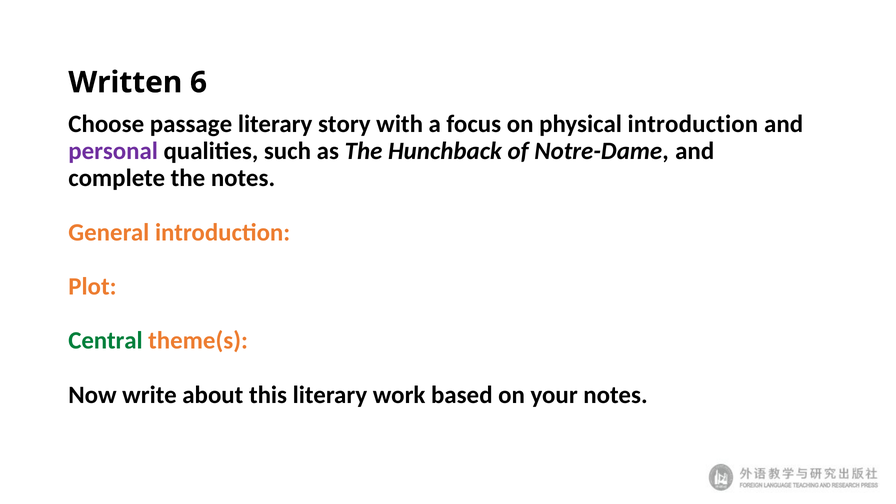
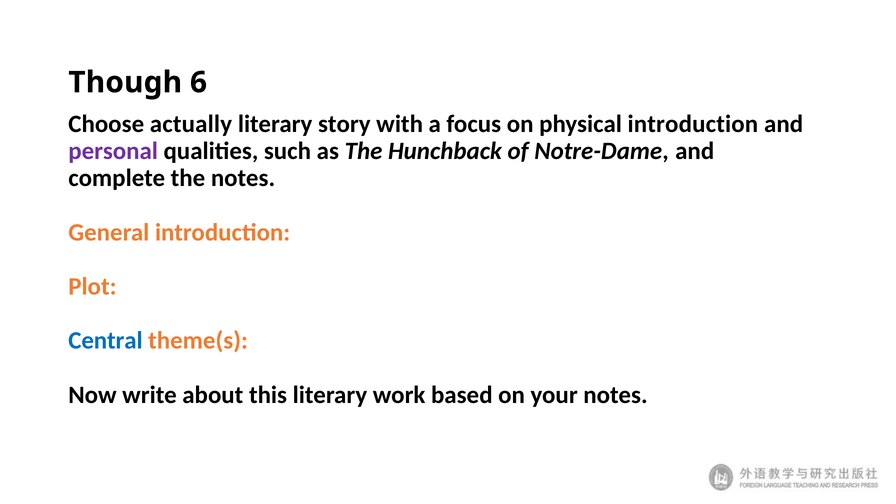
Written: Written -> Though (125, 82)
passage: passage -> actually (191, 124)
Central colour: green -> blue (105, 341)
